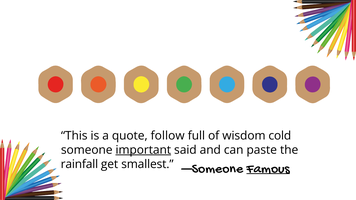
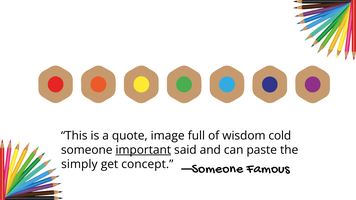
follow: follow -> image (168, 136)
rainfall: rainfall -> simply (79, 164)
smallest: smallest -> concept (147, 164)
Famous underline: present -> none (268, 168)
